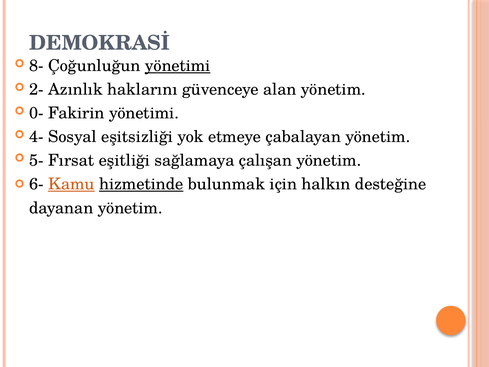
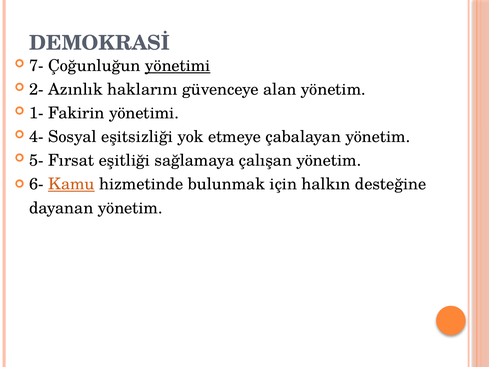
8-: 8- -> 7- (36, 66)
0-: 0- -> 1- (36, 113)
hizmetinde underline: present -> none (141, 184)
